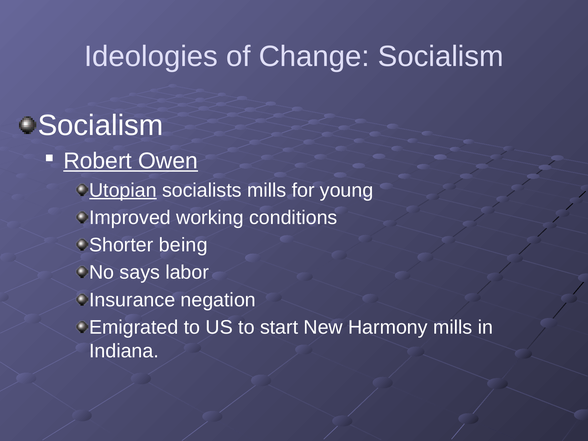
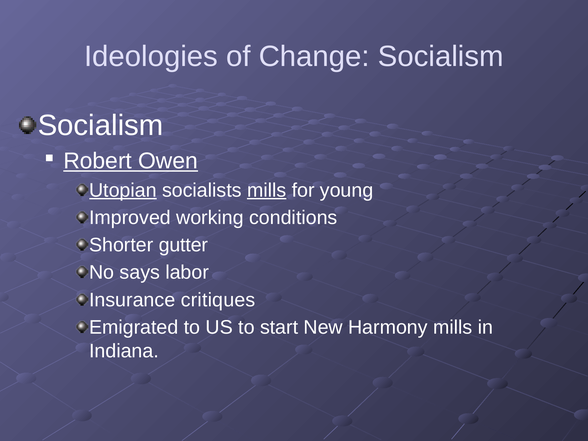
mills underline: none -> present (267, 190)
being: being -> gutter (183, 245)
negation: negation -> critiques (218, 300)
